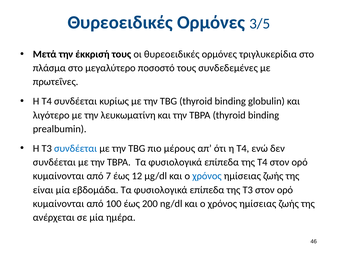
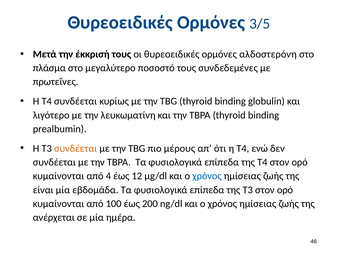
τριγλυκερίδια: τριγλυκερίδια -> αλδοστερόνη (268, 54)
συνδέεται colour: blue -> orange (76, 148)
7: 7 -> 4 (108, 176)
